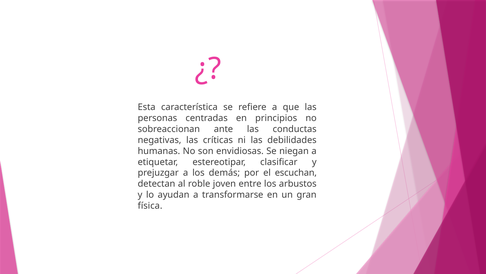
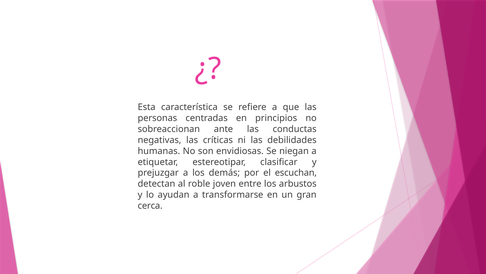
física: física -> cerca (150, 205)
